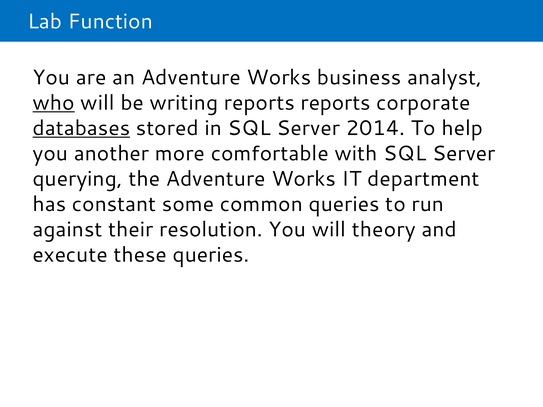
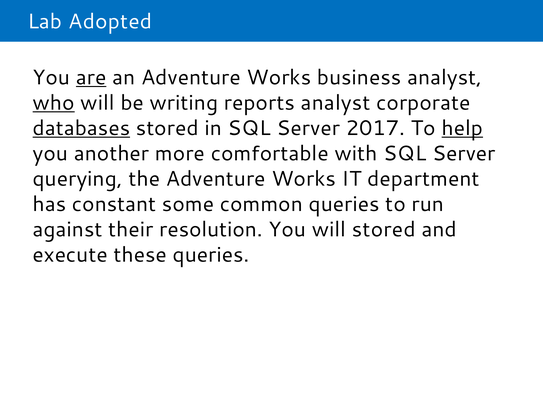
Function: Function -> Adopted (110, 21)
are underline: none -> present (91, 77)
reports reports: reports -> analyst (336, 103)
2014: 2014 -> 2017 (375, 128)
help underline: none -> present (462, 128)
will theory: theory -> stored (384, 230)
